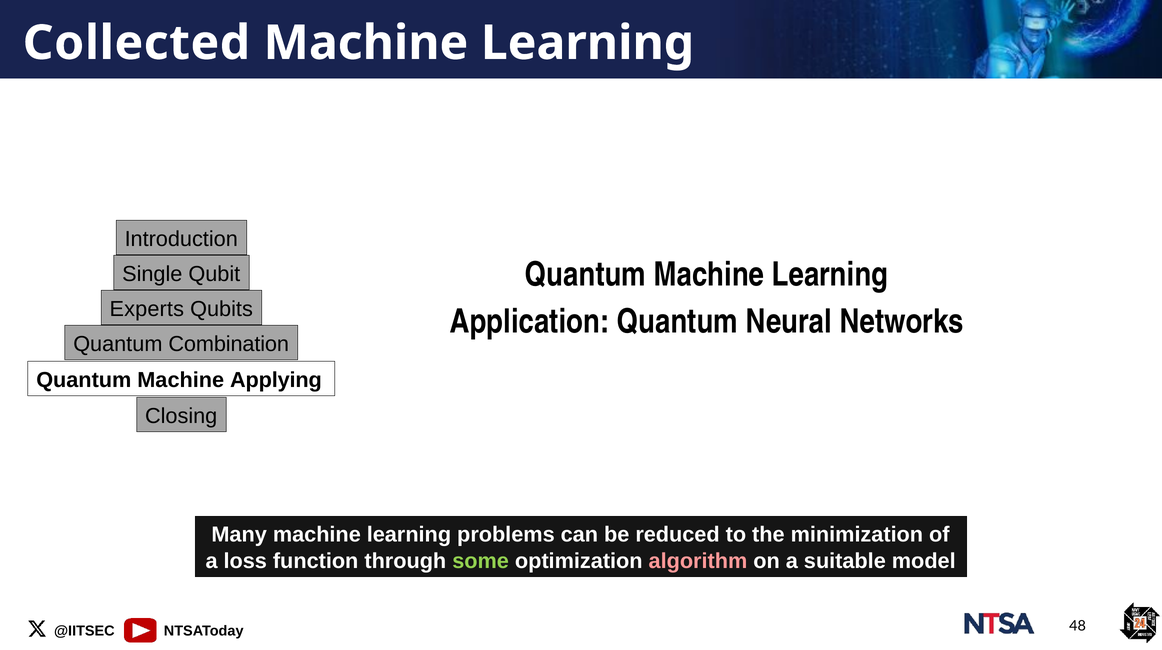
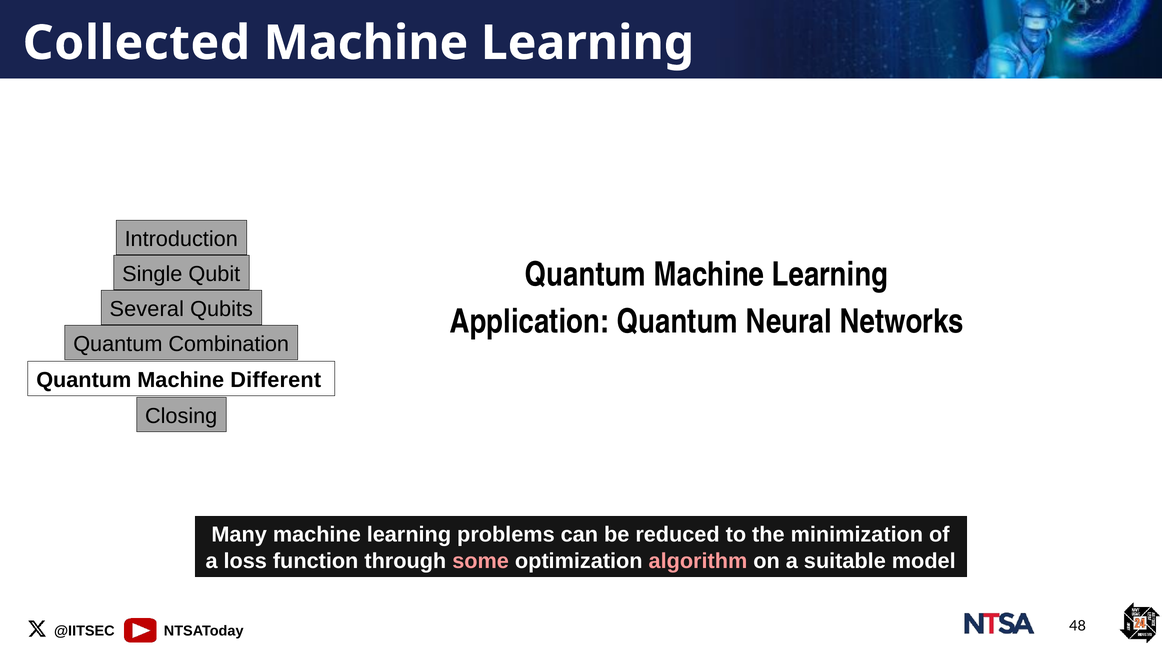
Experts: Experts -> Several (147, 309)
Applying: Applying -> Different (276, 380)
some colour: light green -> pink (481, 561)
